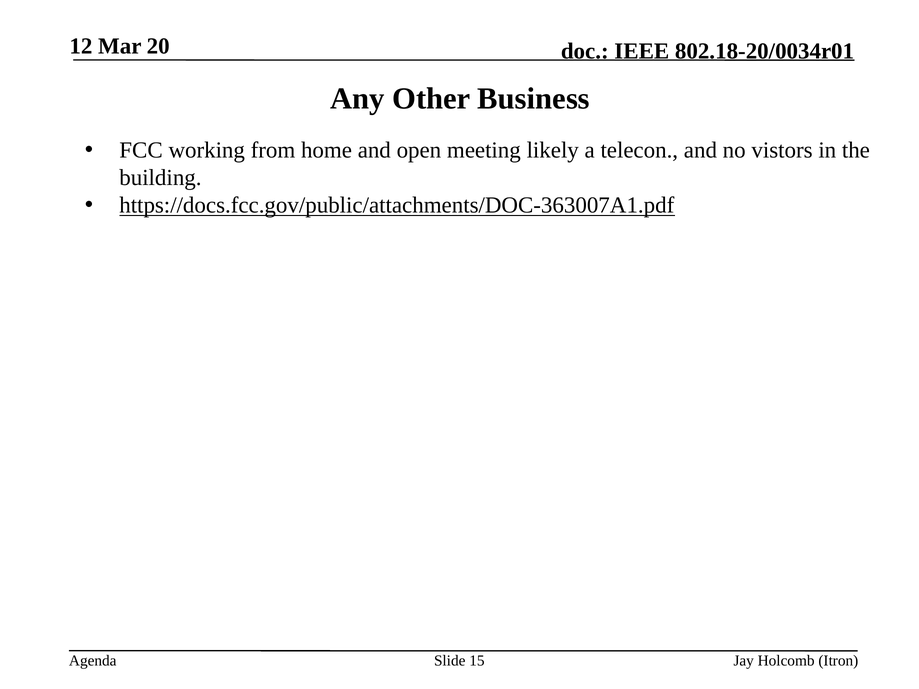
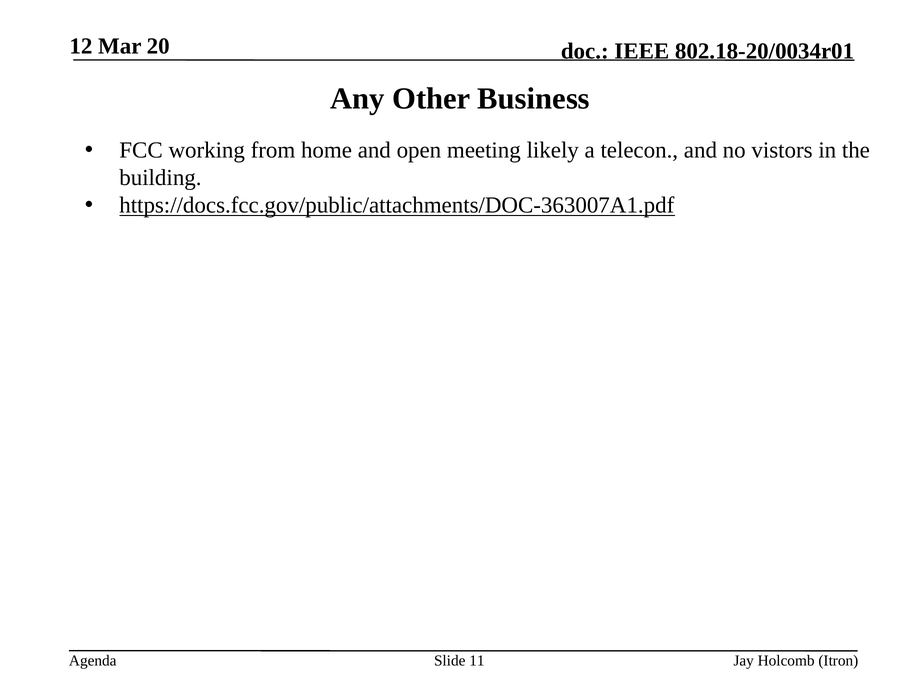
15: 15 -> 11 (477, 661)
